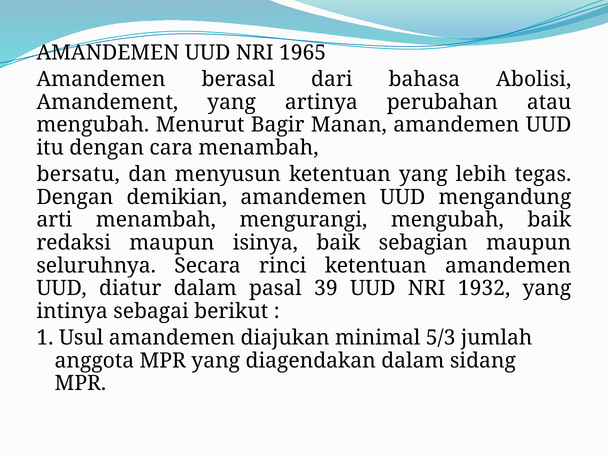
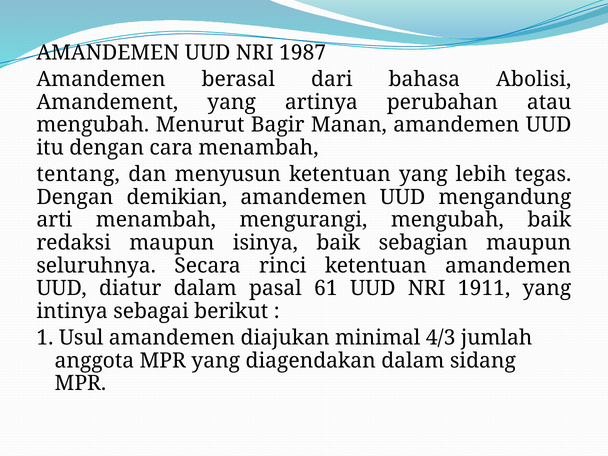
1965: 1965 -> 1987 (303, 53)
bersatu: bersatu -> tentang (78, 174)
39: 39 -> 61 (326, 288)
1932: 1932 -> 1911 (484, 288)
5/3: 5/3 -> 4/3 (441, 338)
